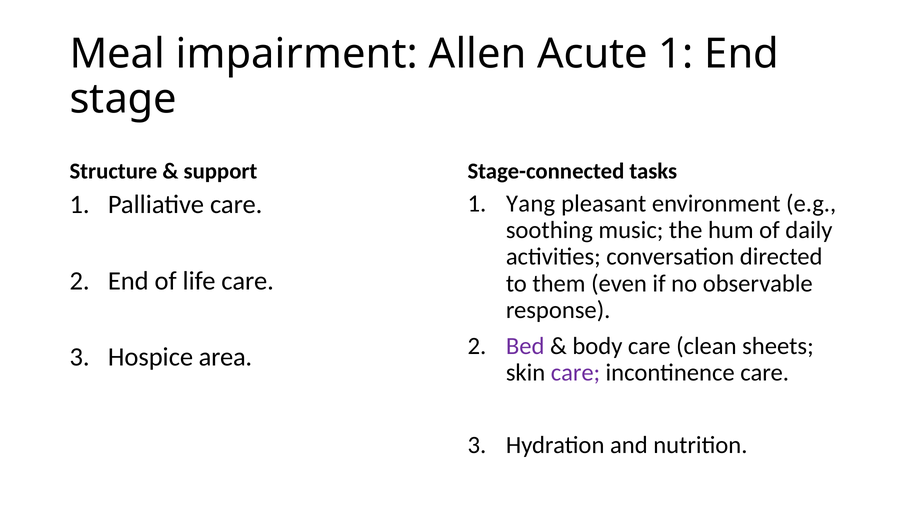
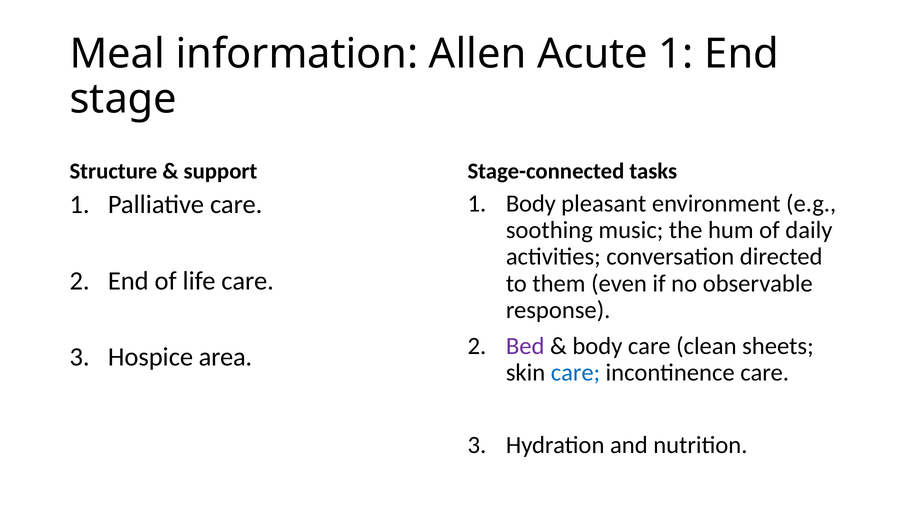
impairment: impairment -> information (297, 54)
1 Yang: Yang -> Body (531, 204)
care colour: purple -> blue (576, 373)
